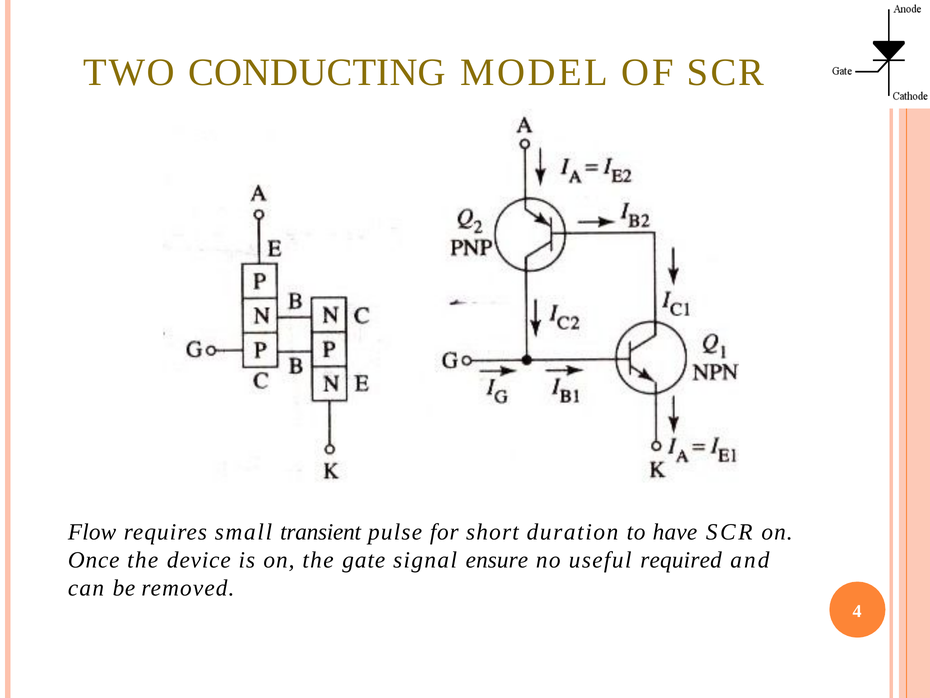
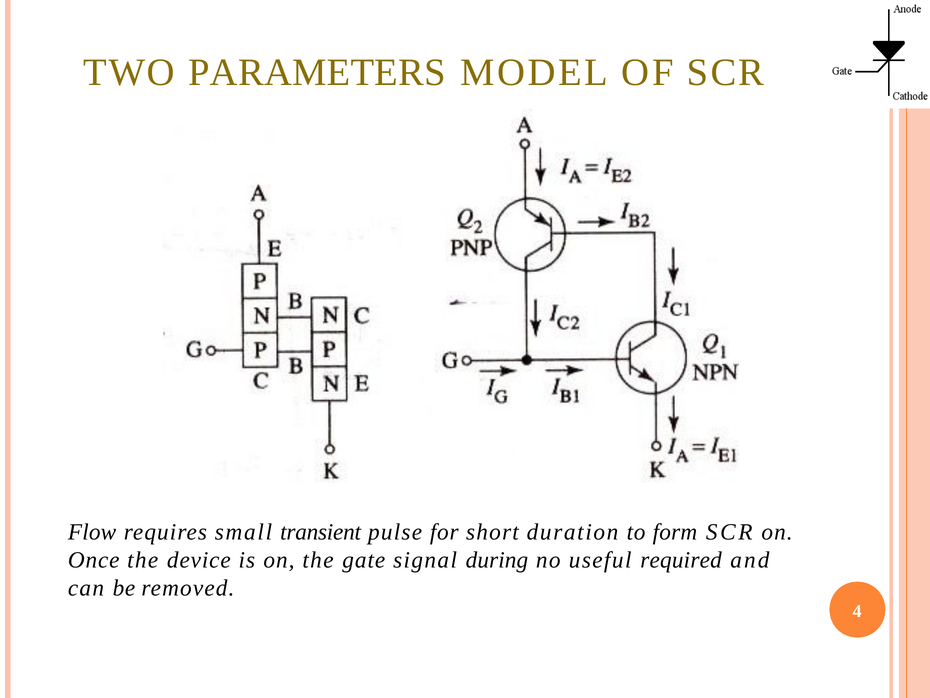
CONDUCTING: CONDUCTING -> PARAMETERS (317, 72)
have: have -> form (675, 532)
ensure: ensure -> during (497, 560)
